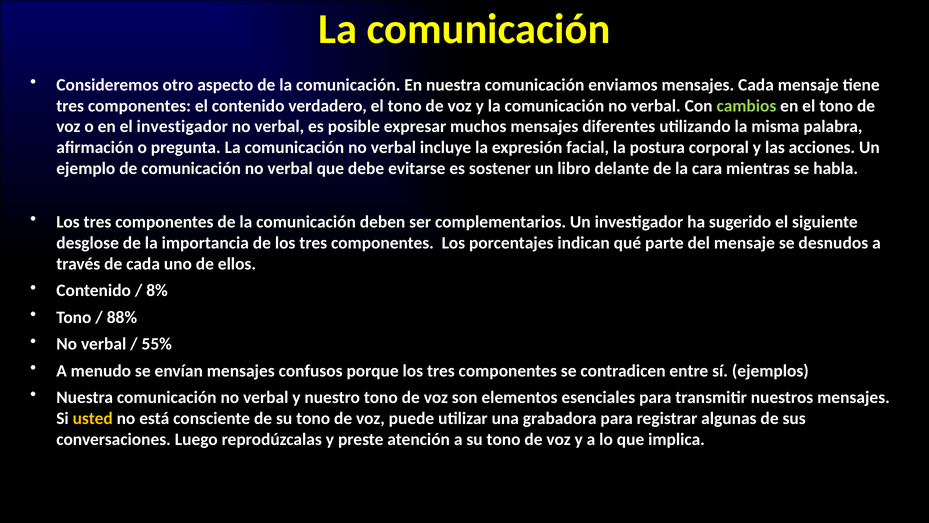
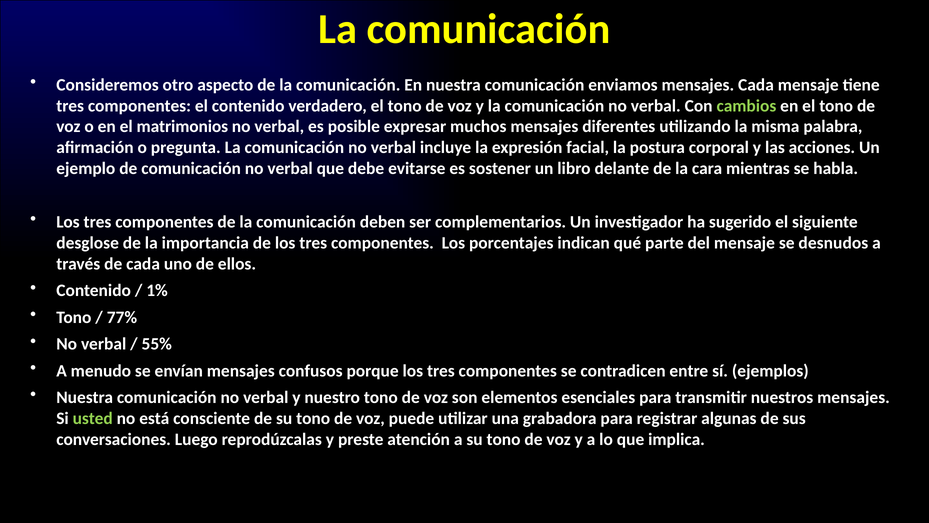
el investigador: investigador -> matrimonios (182, 127)
8%: 8% -> 1% (157, 290)
88%: 88% -> 77% (122, 317)
usted colour: yellow -> light green (93, 418)
